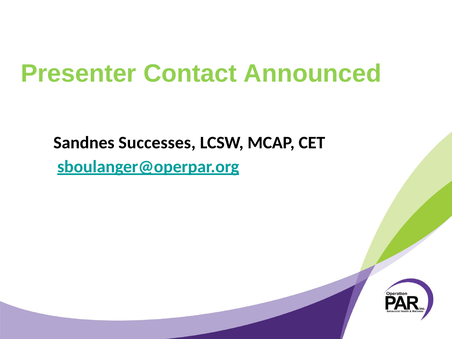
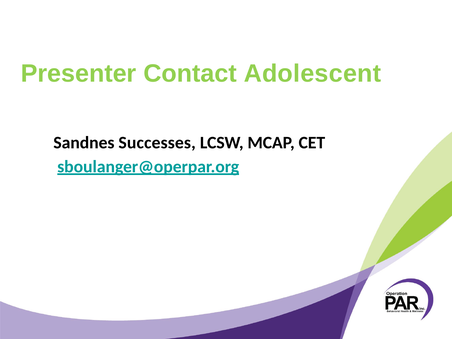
Announced: Announced -> Adolescent (312, 74)
